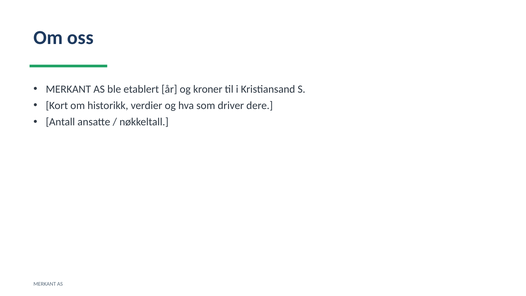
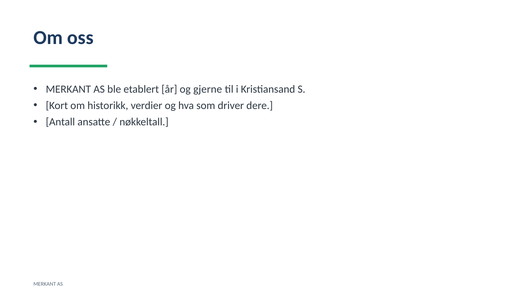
kroner: kroner -> gjerne (208, 89)
